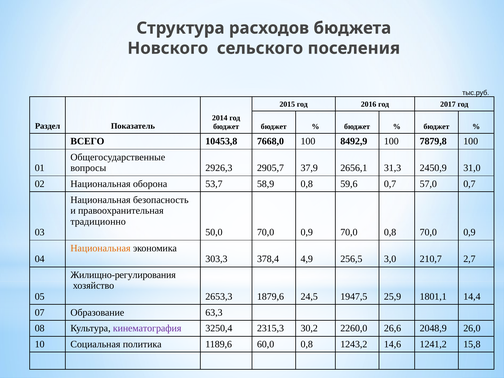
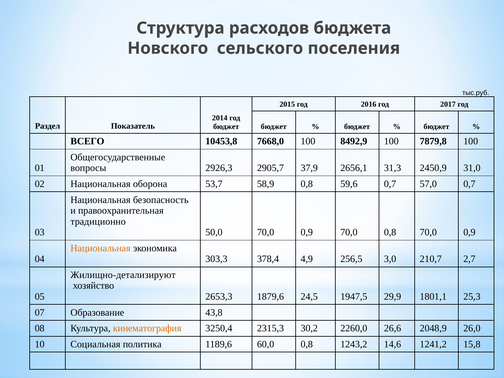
Жилищно-регулирования: Жилищно-регулирования -> Жилищно-детализируют (123, 275)
25,9: 25,9 -> 29,9 (393, 297)
14,4: 14,4 -> 25,3 (472, 297)
63,3: 63,3 -> 43,8 (214, 312)
кинематография colour: purple -> orange (147, 328)
